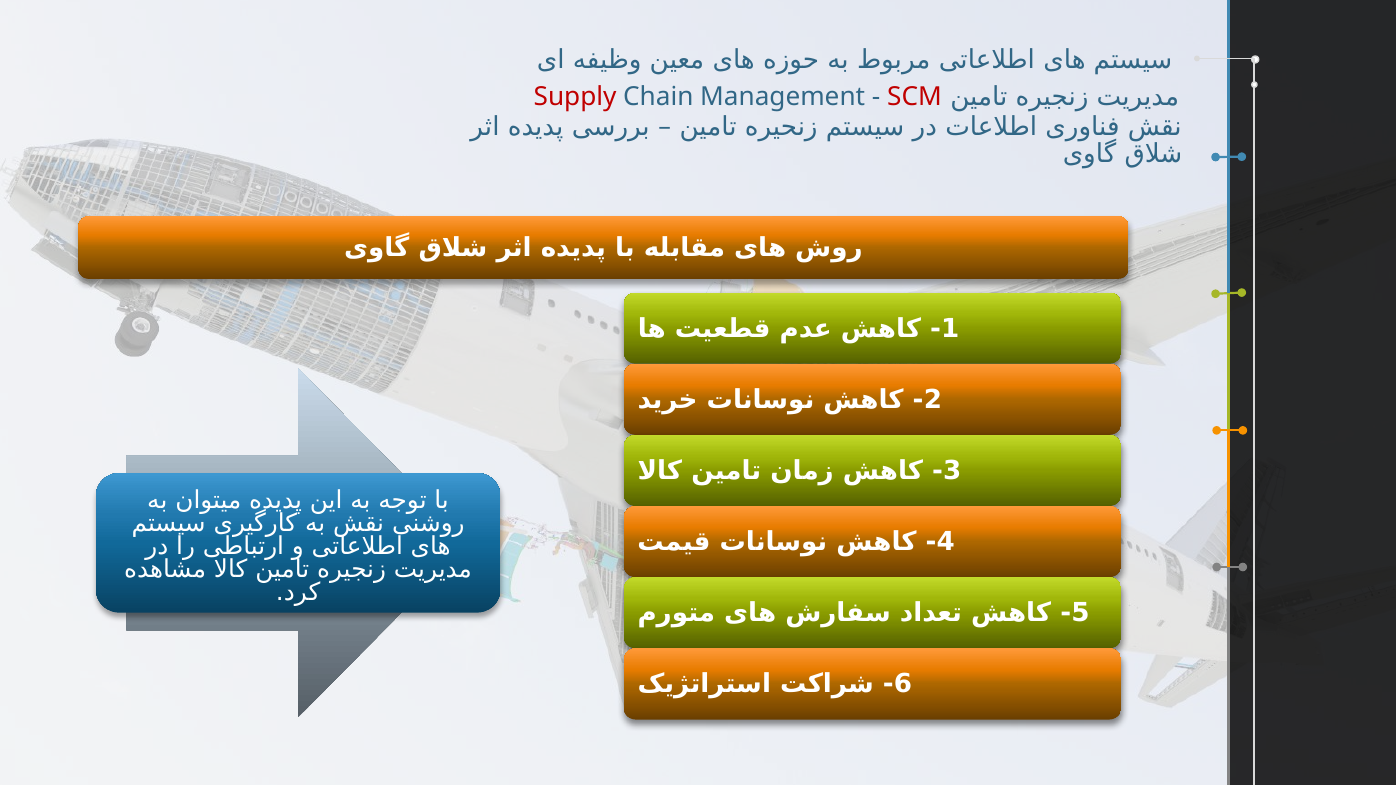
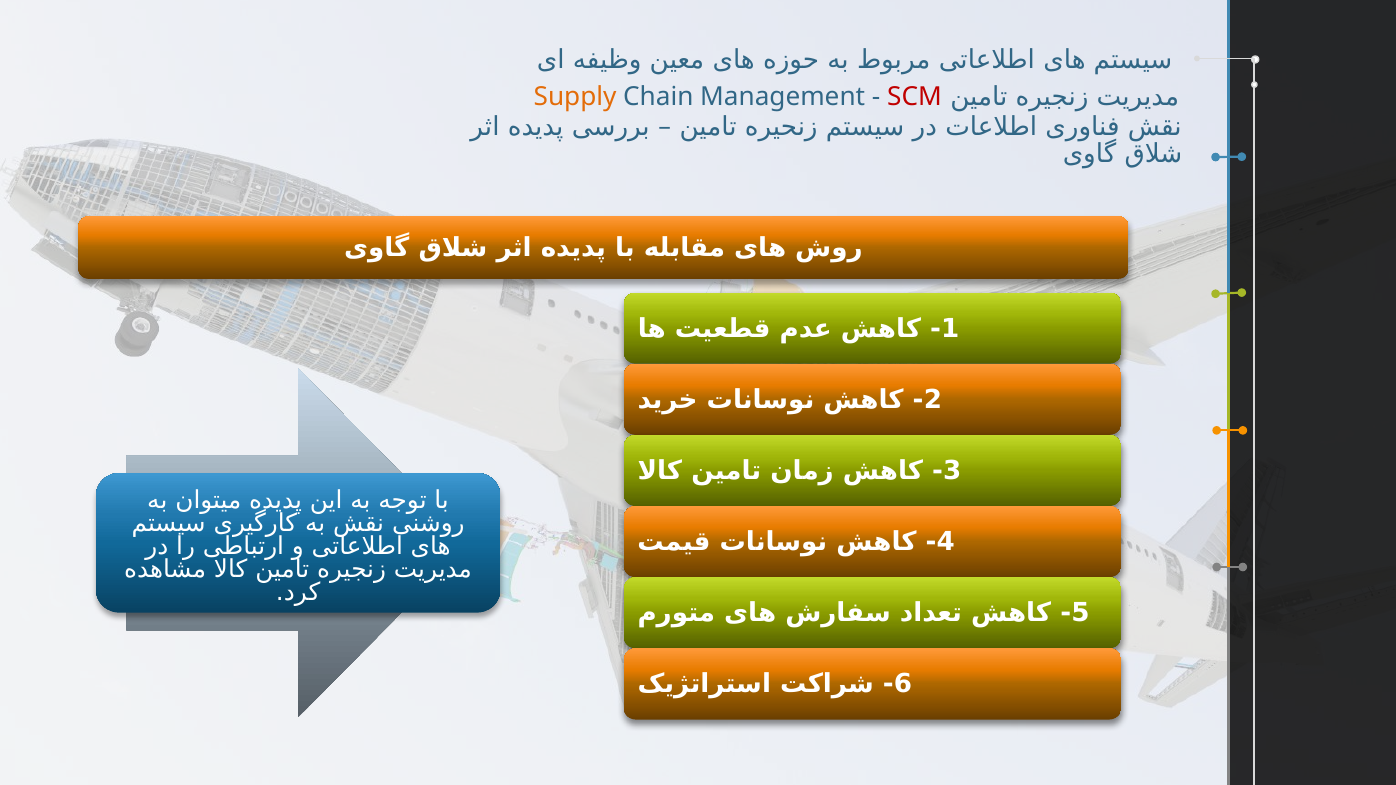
Supply colour: red -> orange (575, 97)
